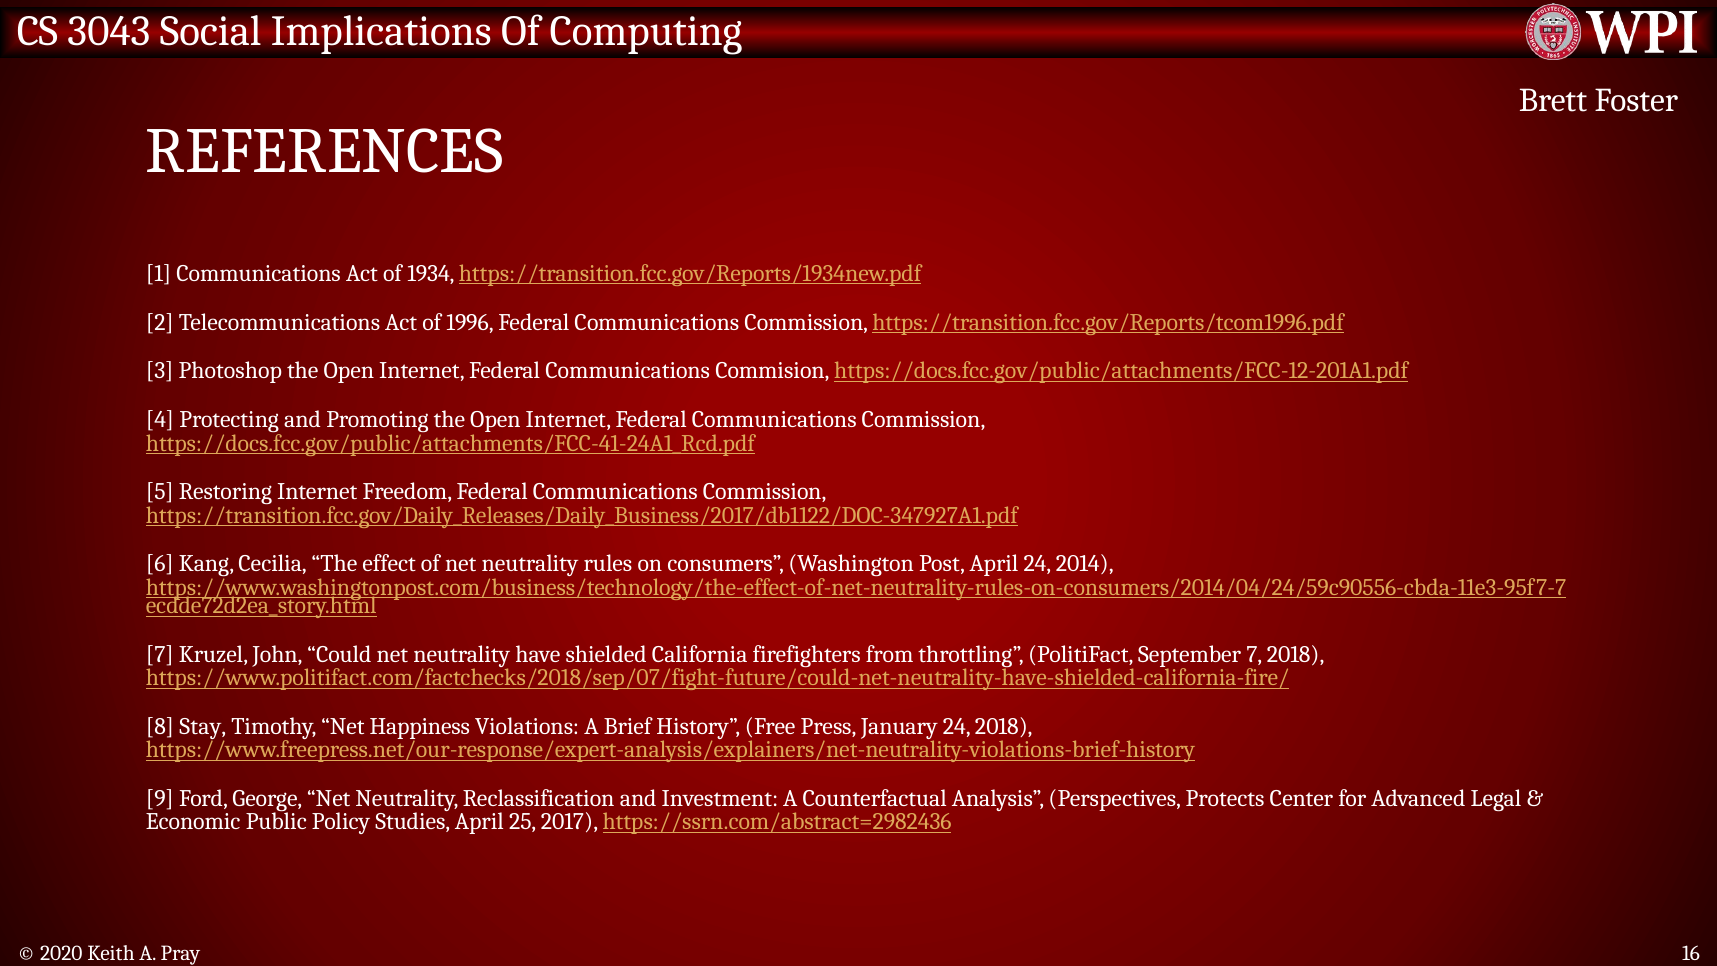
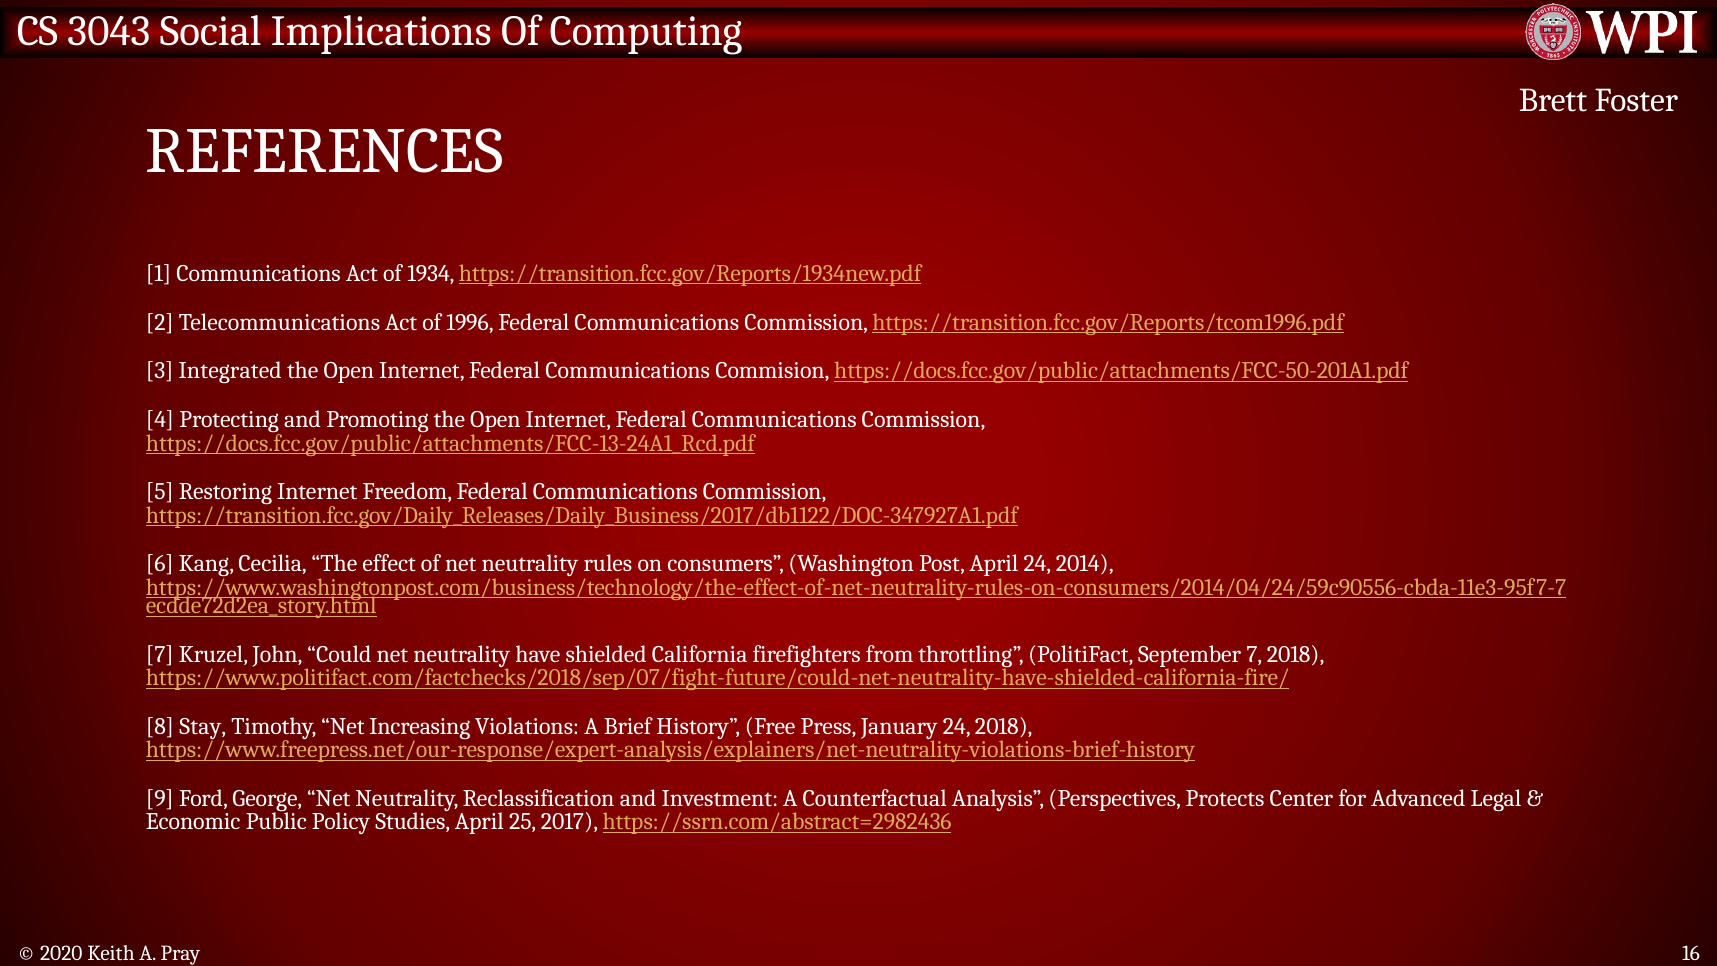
Photoshop: Photoshop -> Integrated (230, 371)
https://docs.fcc.gov/public/attachments/FCC-12-201A1.pdf: https://docs.fcc.gov/public/attachments/FCC-12-201A1.pdf -> https://docs.fcc.gov/public/attachments/FCC-50-201A1.pdf (1121, 371)
https://docs.fcc.gov/public/attachments/FCC-41-24A1_Rcd.pdf: https://docs.fcc.gov/public/attachments/FCC-41-24A1_Rcd.pdf -> https://docs.fcc.gov/public/attachments/FCC-13-24A1_Rcd.pdf (450, 443)
Happiness: Happiness -> Increasing (420, 727)
